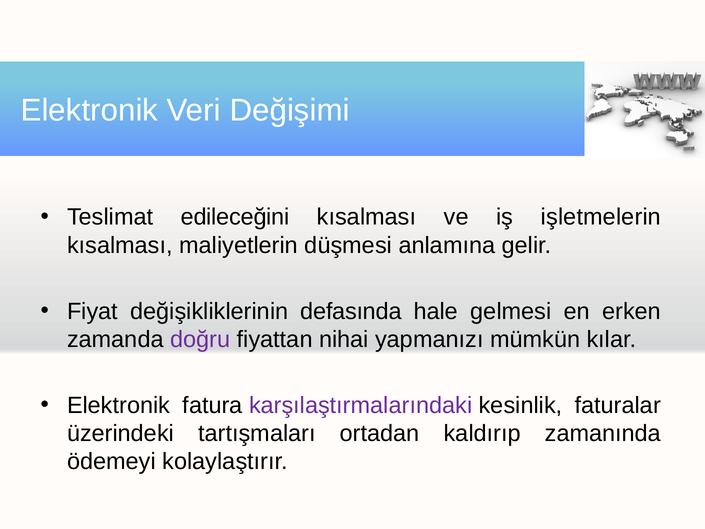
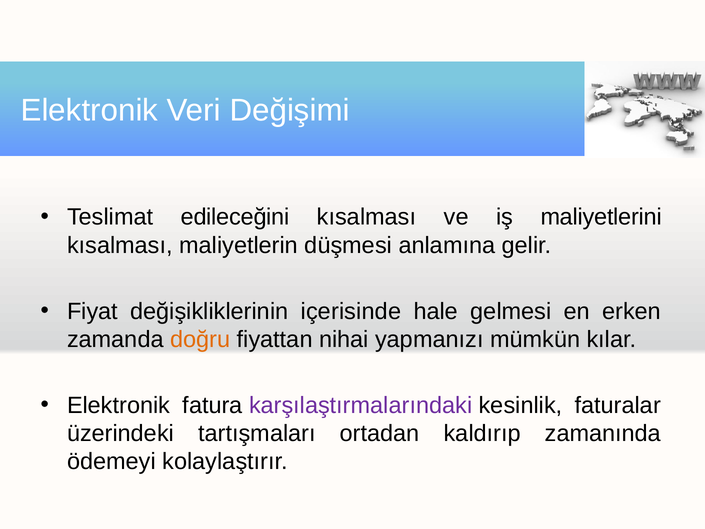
işletmelerin: işletmelerin -> maliyetlerini (601, 217)
defasında: defasında -> içerisinde (351, 311)
doğru colour: purple -> orange (200, 339)
